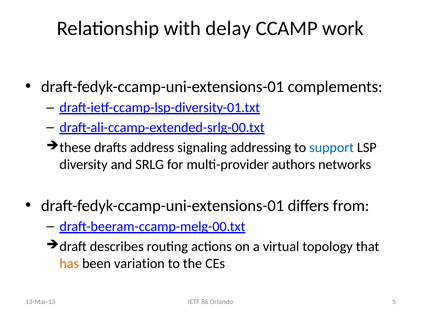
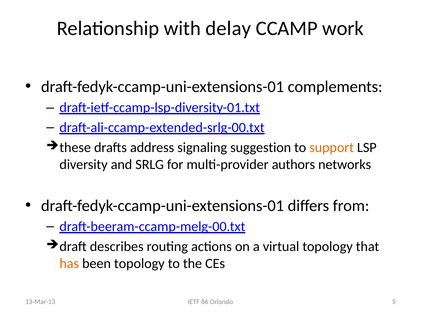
addressing: addressing -> suggestion (261, 147)
support colour: blue -> orange (332, 147)
been variation: variation -> topology (139, 263)
